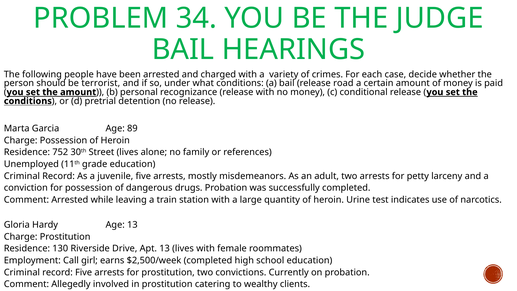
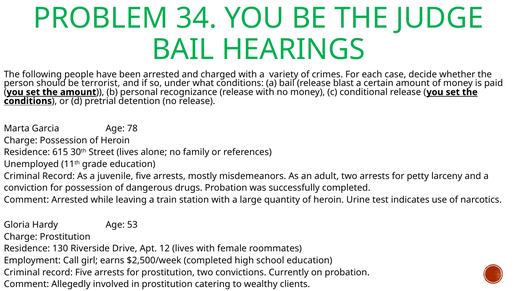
road: road -> blast (343, 83)
89: 89 -> 78 (132, 128)
752: 752 -> 615 (60, 152)
Age 13: 13 -> 53 (132, 225)
Apt 13: 13 -> 12 (165, 248)
